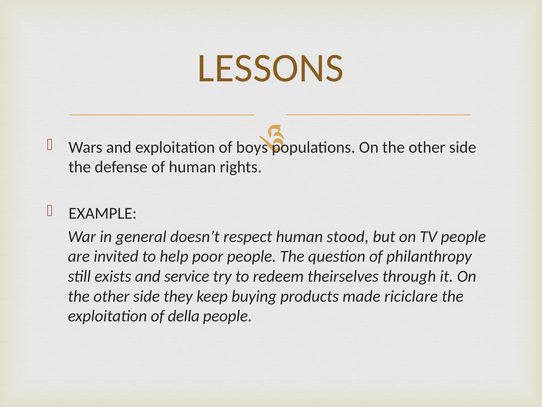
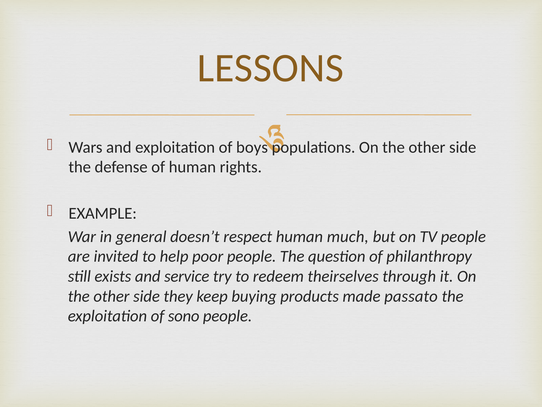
stood: stood -> much (348, 236)
riciclare: riciclare -> passato (411, 296)
della: della -> sono (184, 316)
